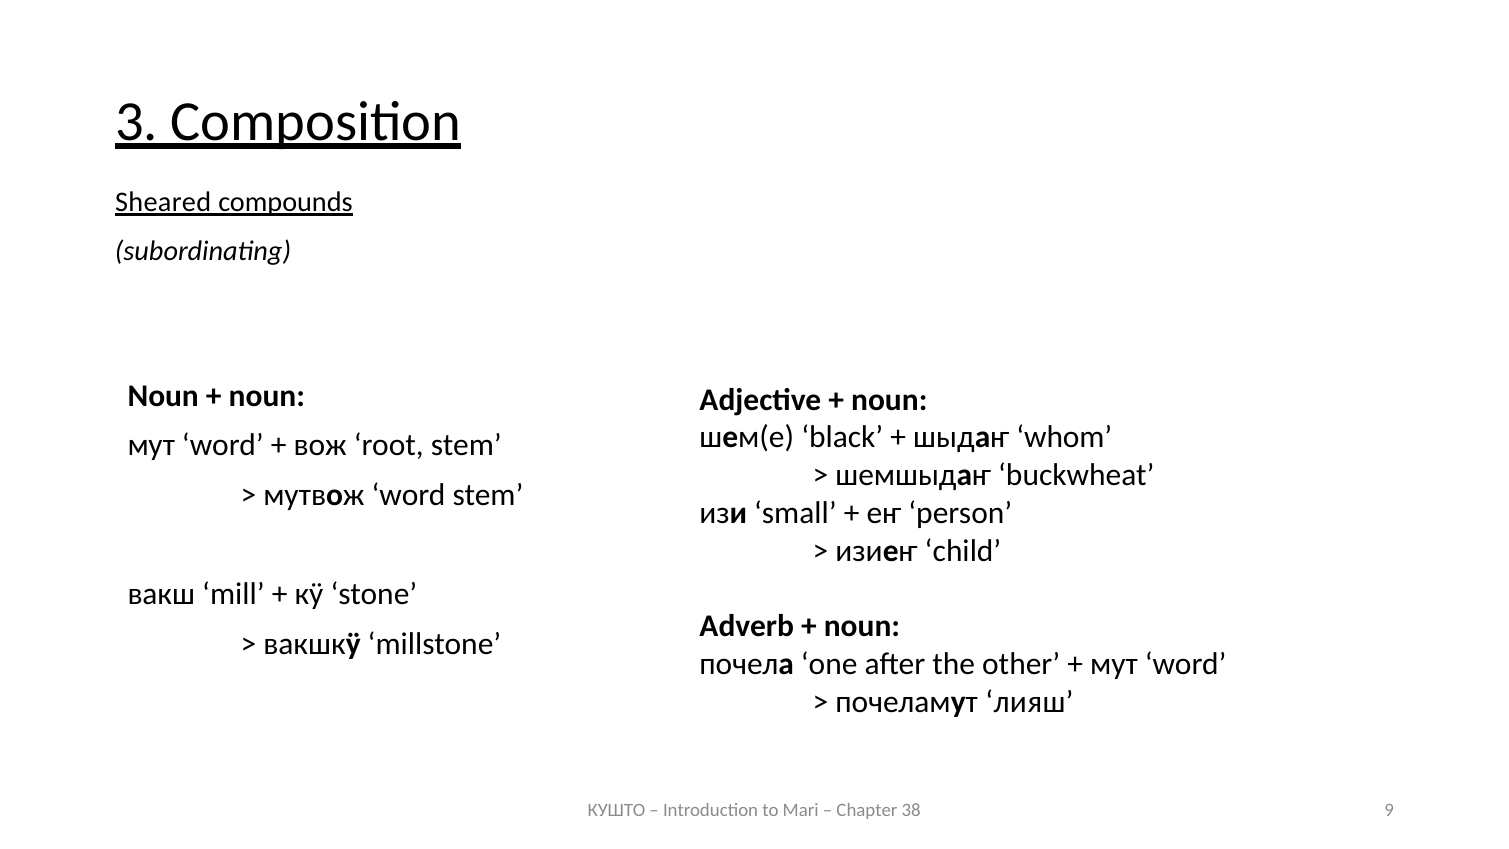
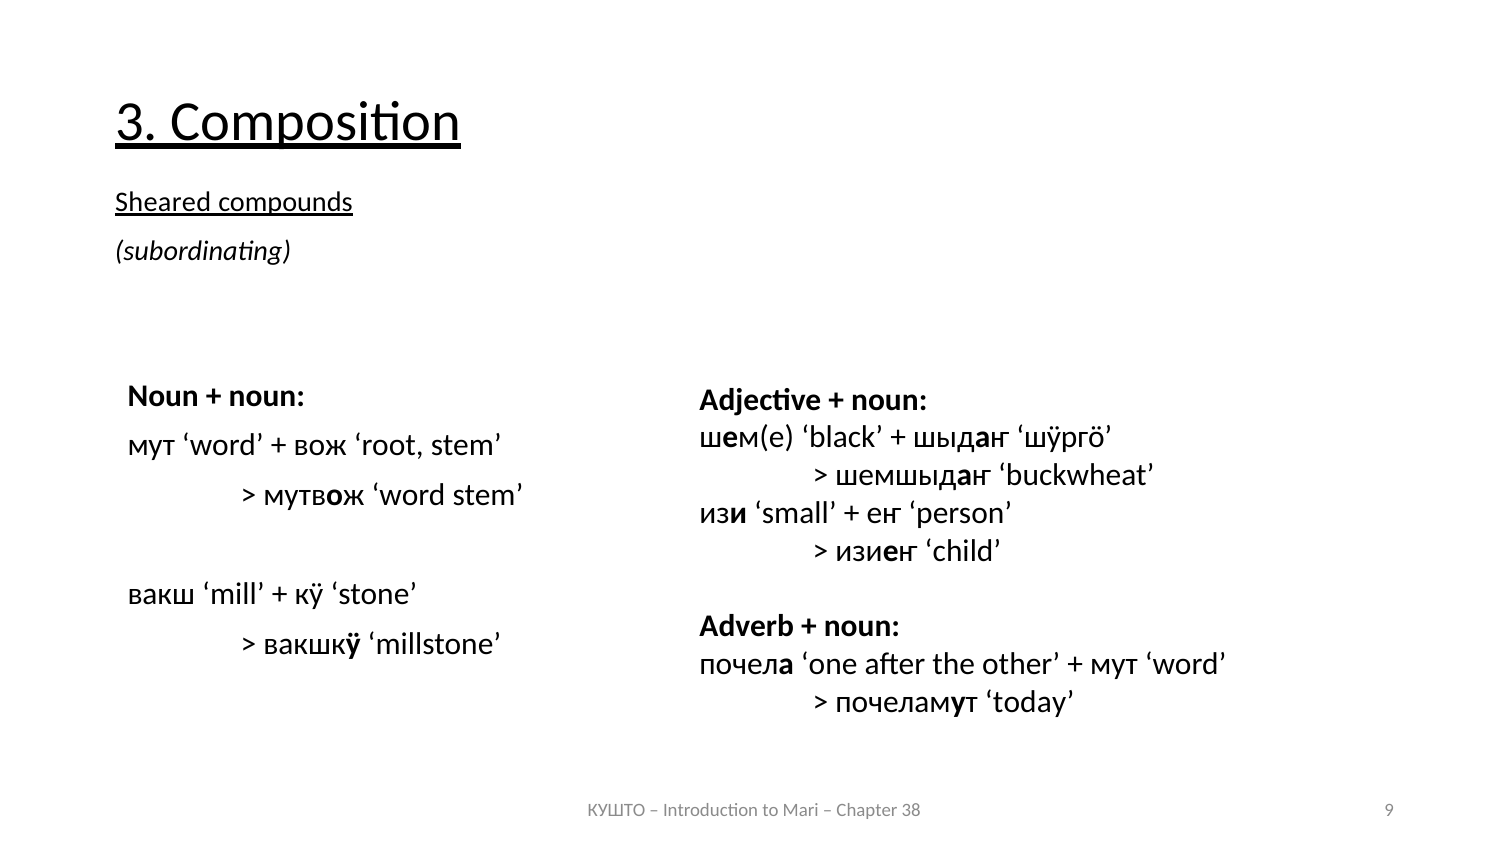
whom: whom -> шӱргӧ (1064, 437)
лияш: лияш -> today (1030, 702)
